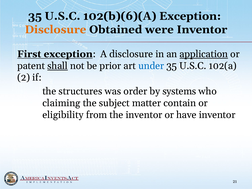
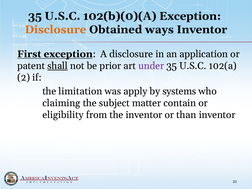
102(b)(6)(A: 102(b)(6)(A -> 102(b)(0)(A (120, 16)
were: were -> ways (159, 30)
application underline: present -> none (204, 54)
under colour: blue -> purple (151, 66)
structures: structures -> limitation (80, 91)
order: order -> apply (135, 91)
have: have -> than (186, 115)
